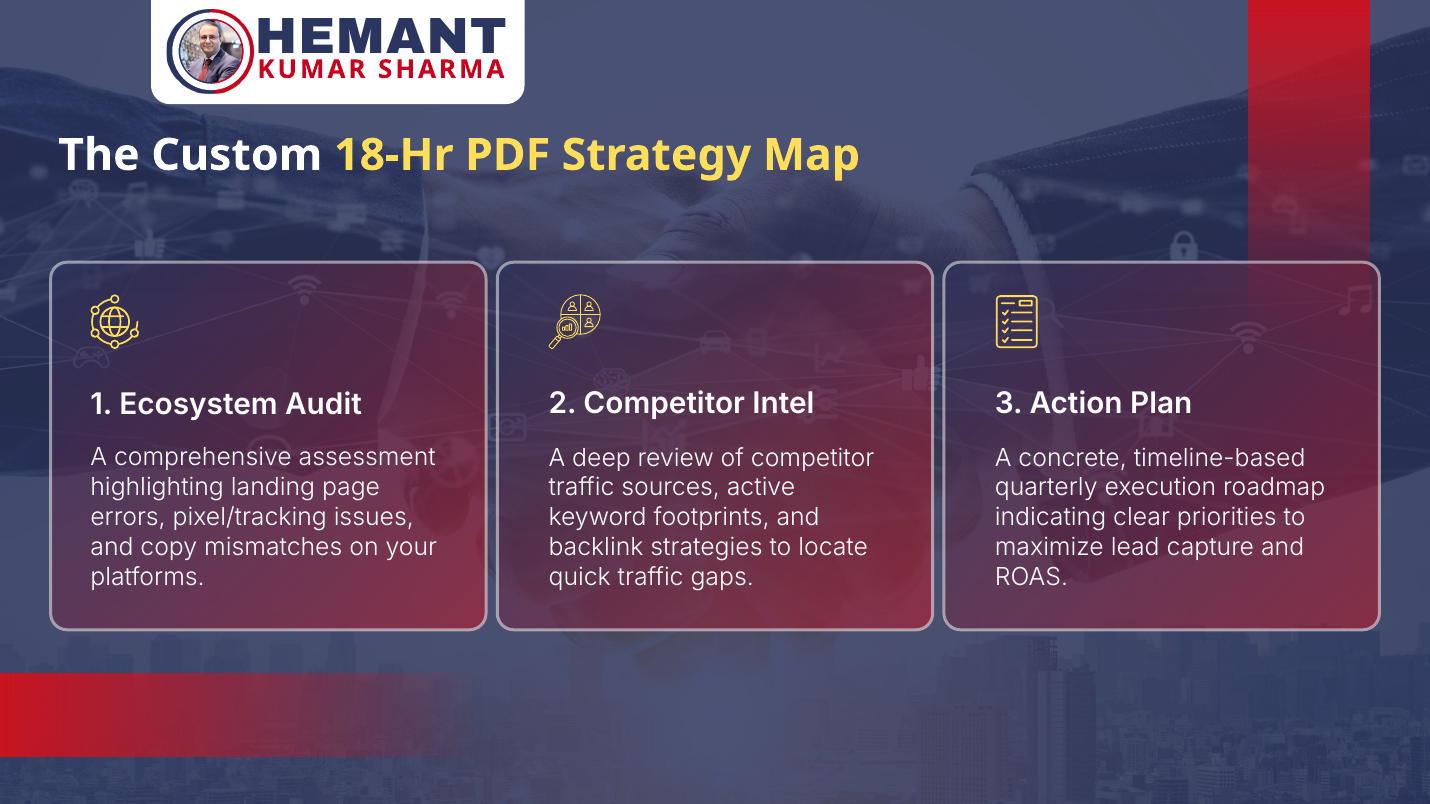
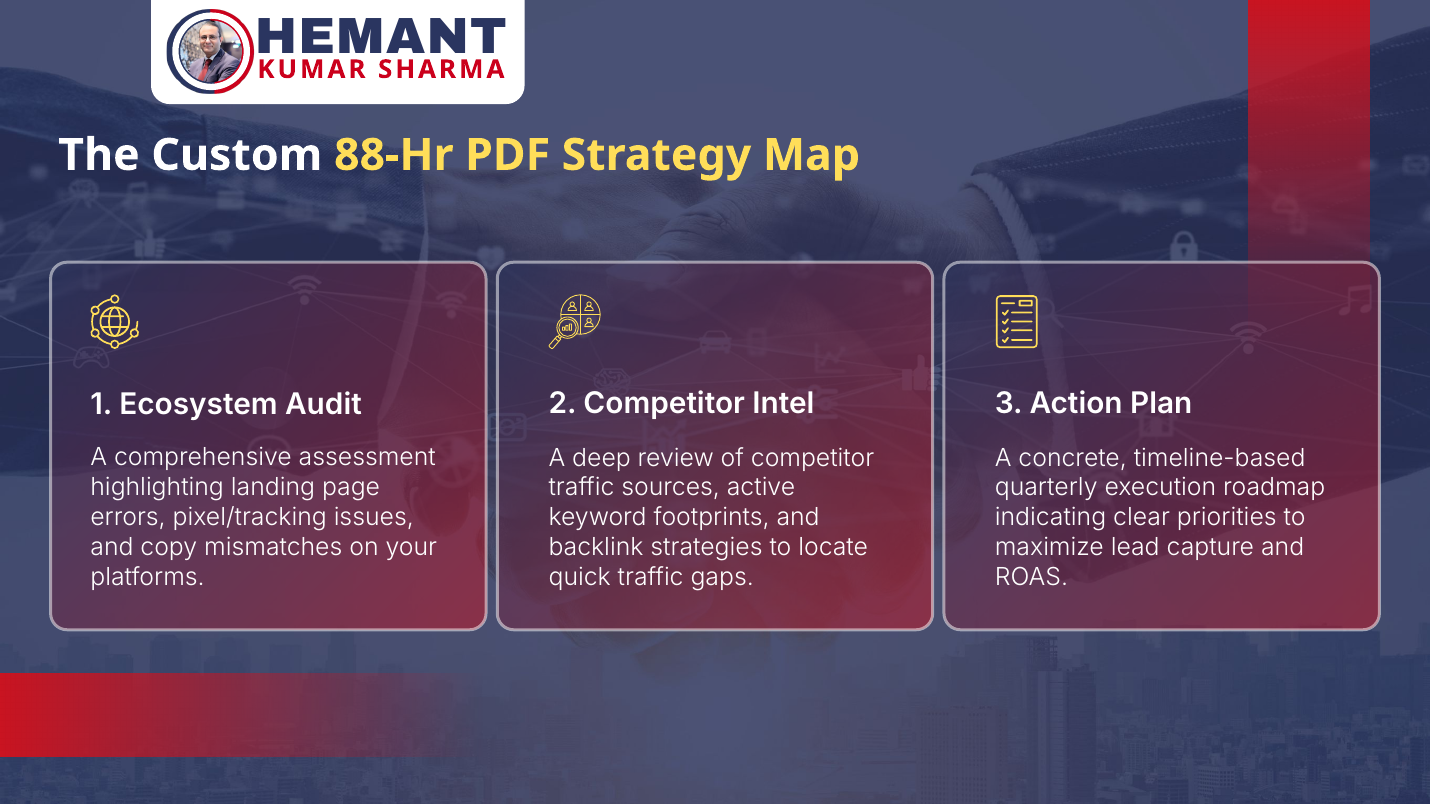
18-Hr: 18-Hr -> 88-Hr (394, 155)
